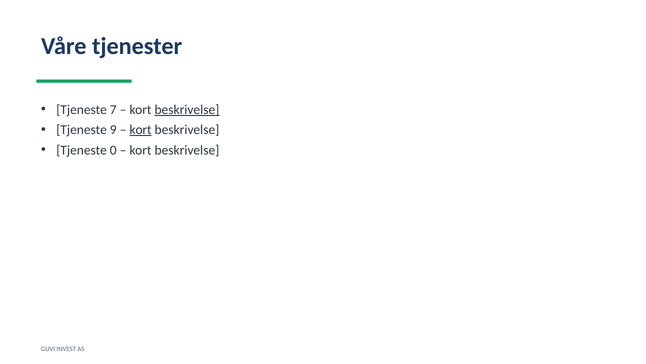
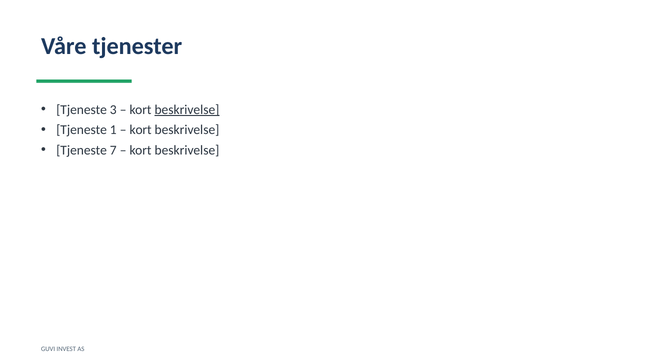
7: 7 -> 3 (113, 109)
9: 9 -> 1 (113, 130)
kort underline: present -> none (141, 130)
0: 0 -> 7 (113, 150)
